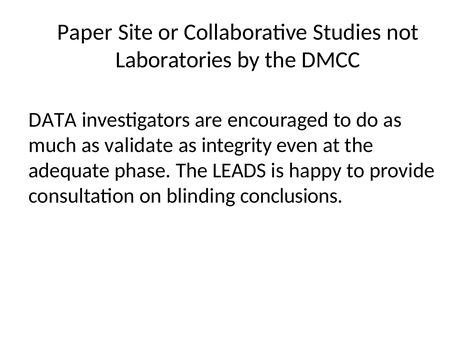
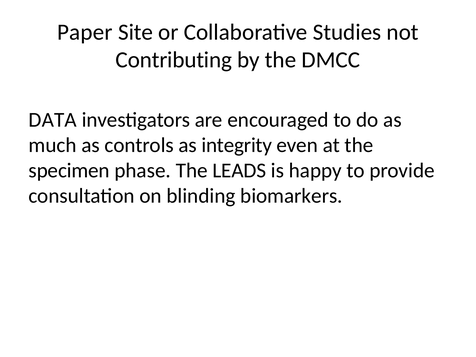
Laboratories: Laboratories -> Contributing (174, 60)
validate: validate -> controls (139, 145)
adequate: adequate -> specimen (69, 171)
conclusions: conclusions -> biomarkers (291, 196)
